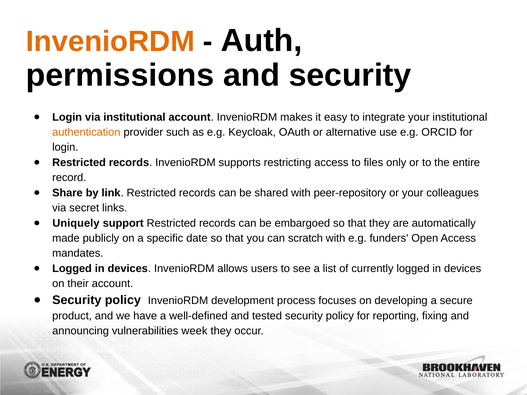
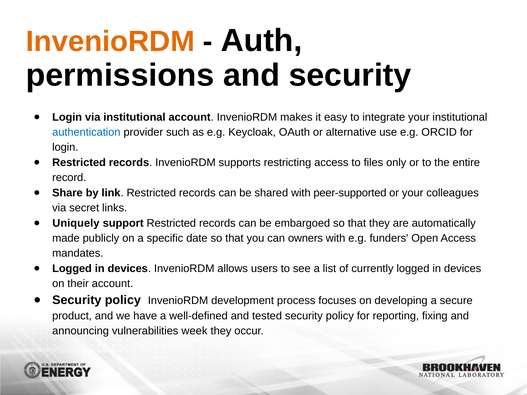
authentication colour: orange -> blue (86, 132)
peer-repository: peer-repository -> peer-supported (350, 193)
scratch: scratch -> owners (305, 238)
